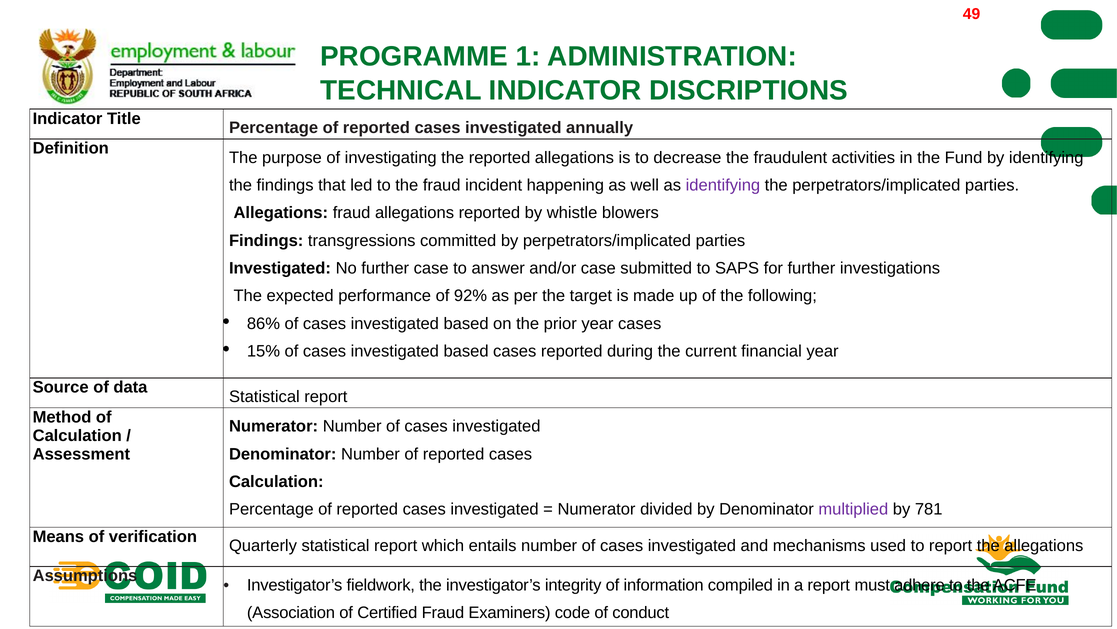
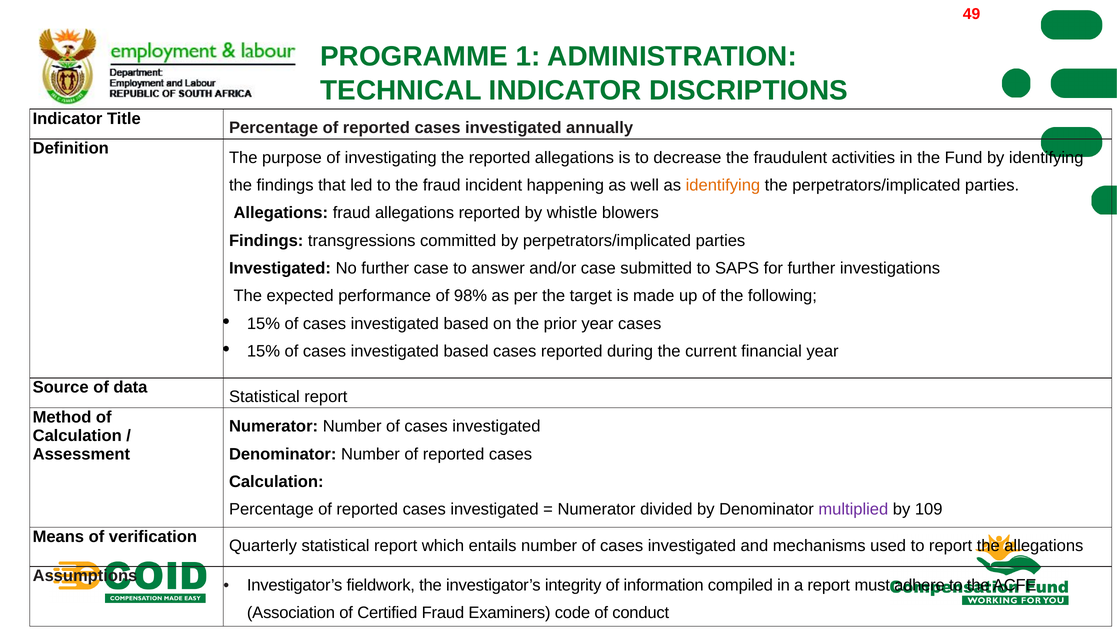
identifying colour: purple -> orange (723, 185)
92%: 92% -> 98% (471, 296)
86%: 86% -> 15% (263, 323)
781: 781 -> 109 (929, 509)
